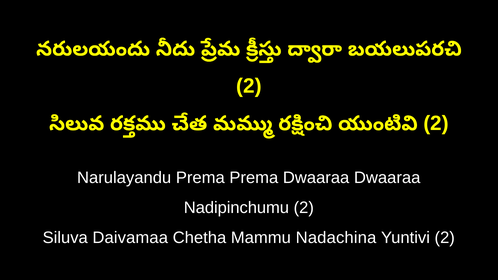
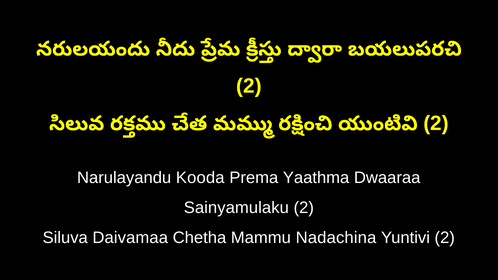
Narulayandu Prema: Prema -> Kooda (200, 178)
Prema Dwaaraa: Dwaaraa -> Yaathma (316, 178)
Nadipinchumu: Nadipinchumu -> Sainyamulaku (236, 208)
